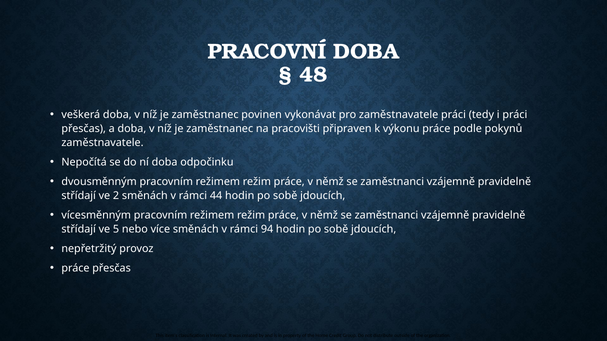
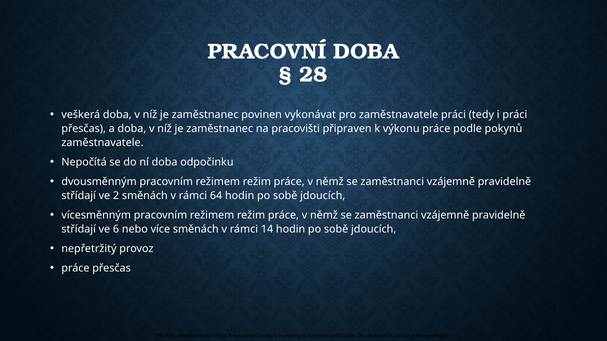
48: 48 -> 28 (313, 75)
44: 44 -> 64 (216, 196)
5: 5 -> 6 (116, 229)
94: 94 -> 14 (267, 229)
